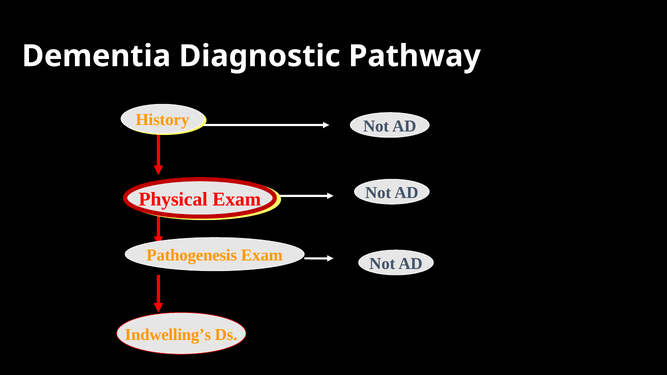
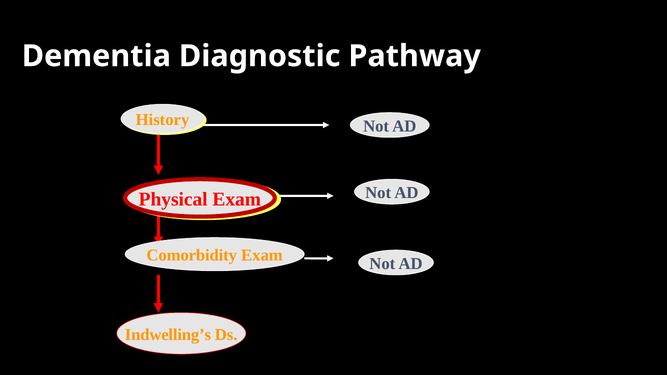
Pathogenesis: Pathogenesis -> Comorbidity (192, 255)
